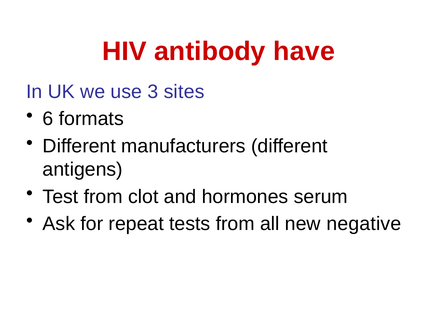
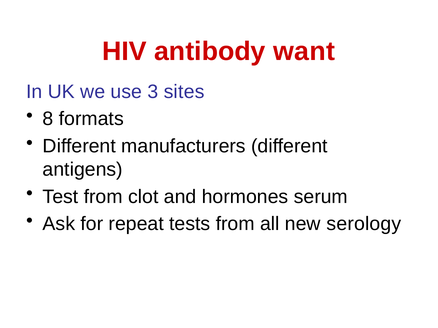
have: have -> want (304, 52)
6: 6 -> 8 (48, 119)
negative: negative -> serology (364, 224)
